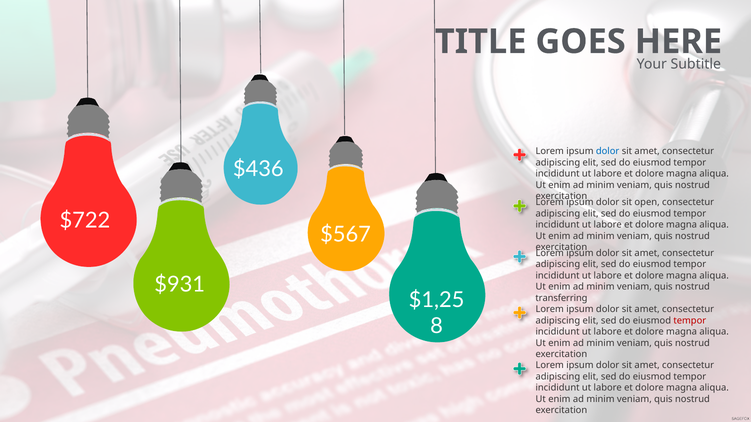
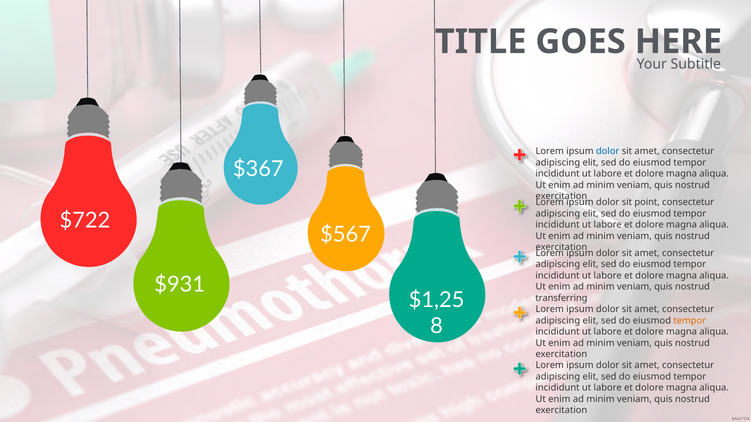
$436: $436 -> $367 (258, 169)
open: open -> point (647, 203)
tempor colour: red -> orange (690, 321)
